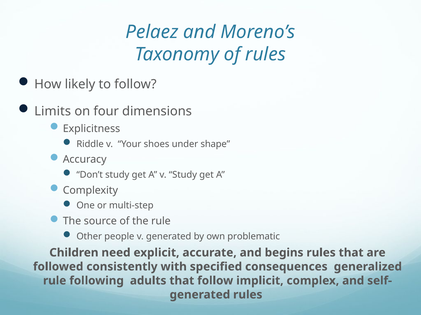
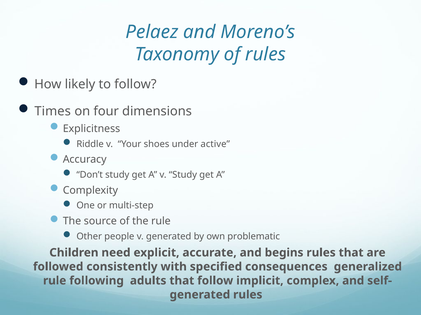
Limits: Limits -> Times (53, 112)
shape: shape -> active (215, 144)
